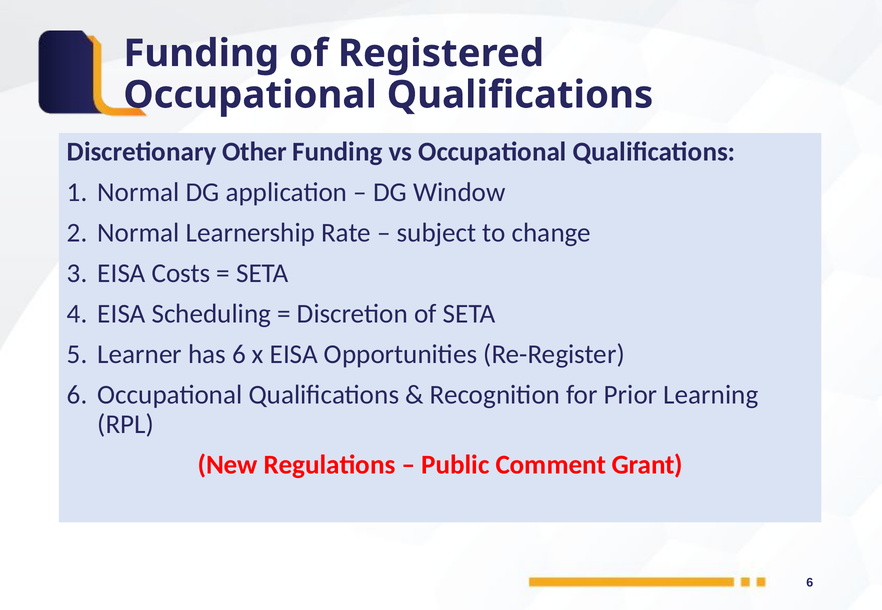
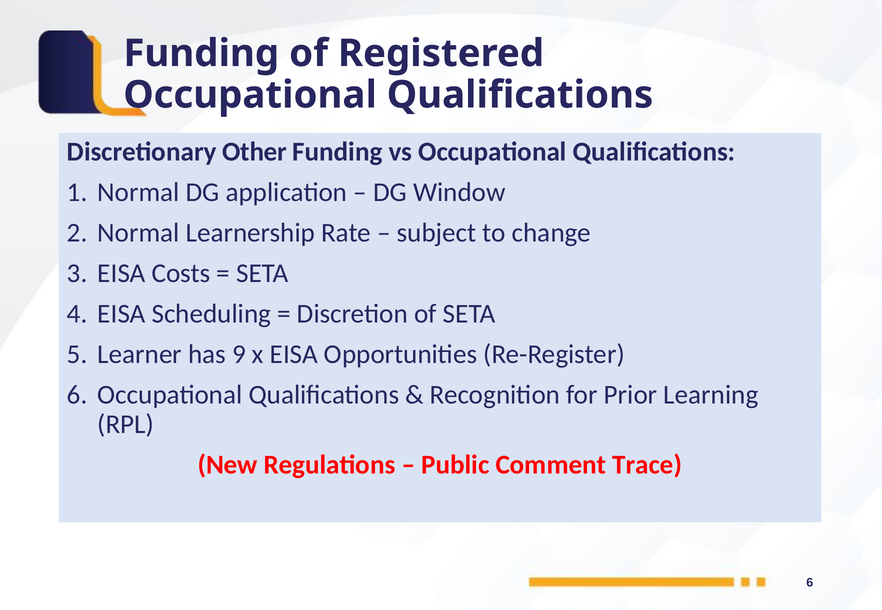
has 6: 6 -> 9 (239, 355)
Grant: Grant -> Trace (647, 465)
